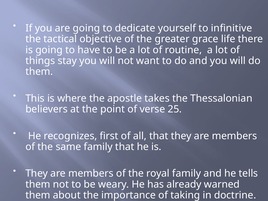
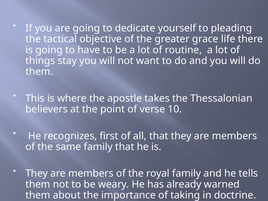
infinitive: infinitive -> pleading (232, 28)
25: 25 -> 10 (175, 109)
